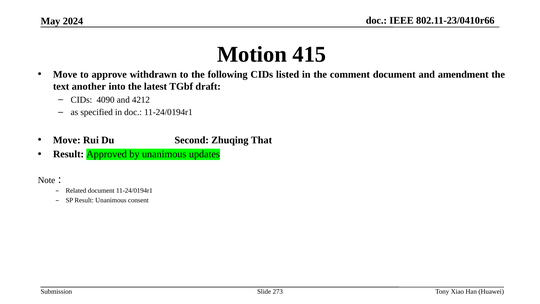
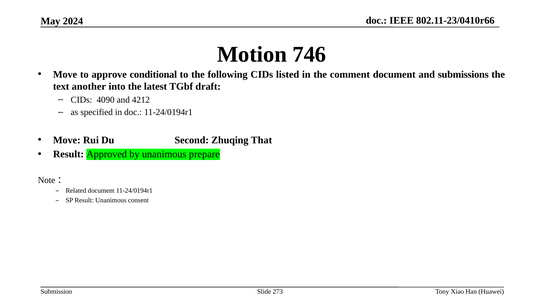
415: 415 -> 746 (309, 54)
withdrawn: withdrawn -> conditional (153, 74)
amendment: amendment -> submissions (463, 74)
updates: updates -> prepare (204, 154)
